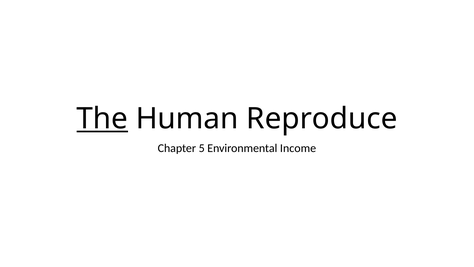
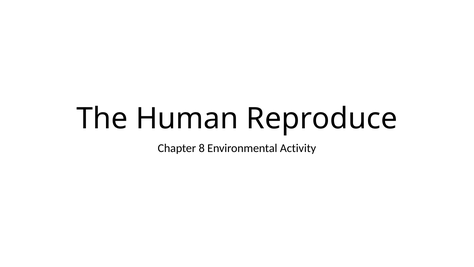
The underline: present -> none (102, 118)
5: 5 -> 8 (202, 148)
Income: Income -> Activity (298, 148)
